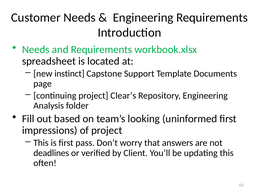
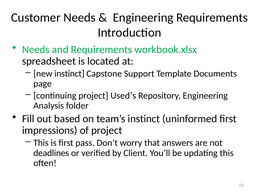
Clear’s: Clear’s -> Used’s (123, 96)
team’s looking: looking -> instinct (144, 119)
